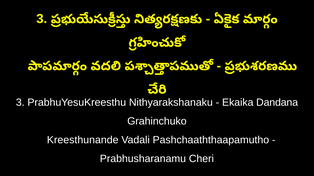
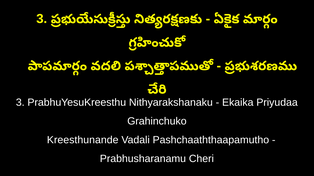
Dandana: Dandana -> Priyudaa (277, 103)
